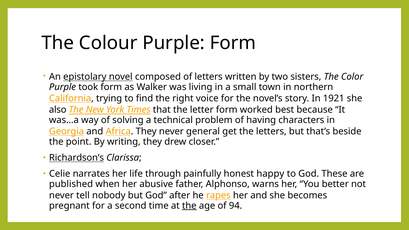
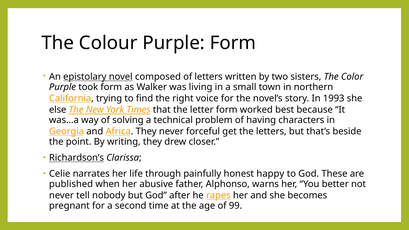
1921: 1921 -> 1993 (334, 98)
also: also -> else (58, 110)
general: general -> forceful (203, 131)
the underline: present -> none (189, 206)
94: 94 -> 99 (236, 206)
